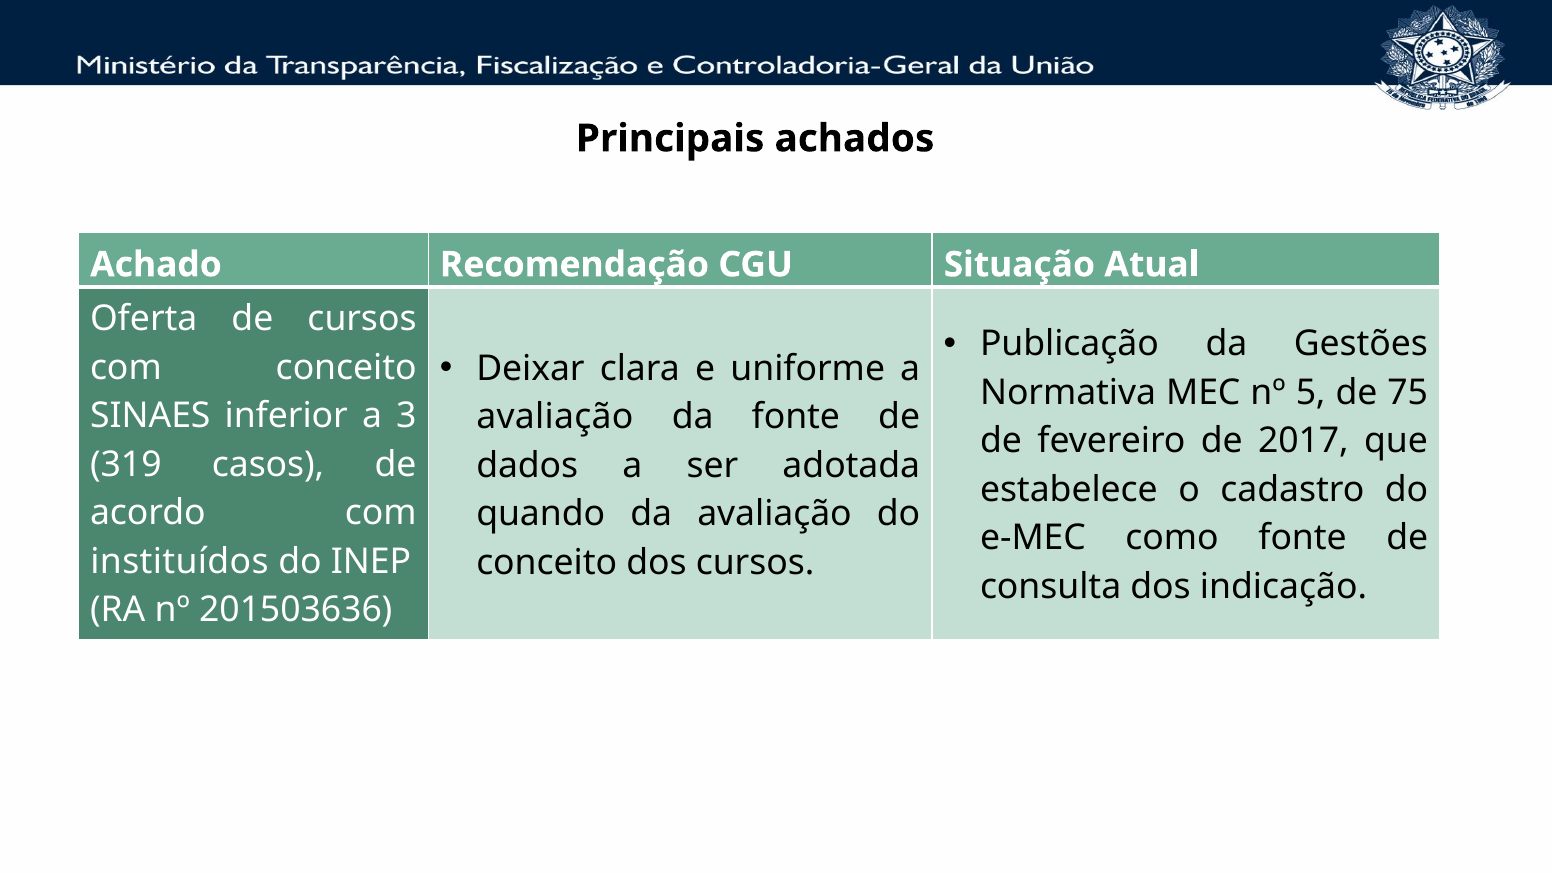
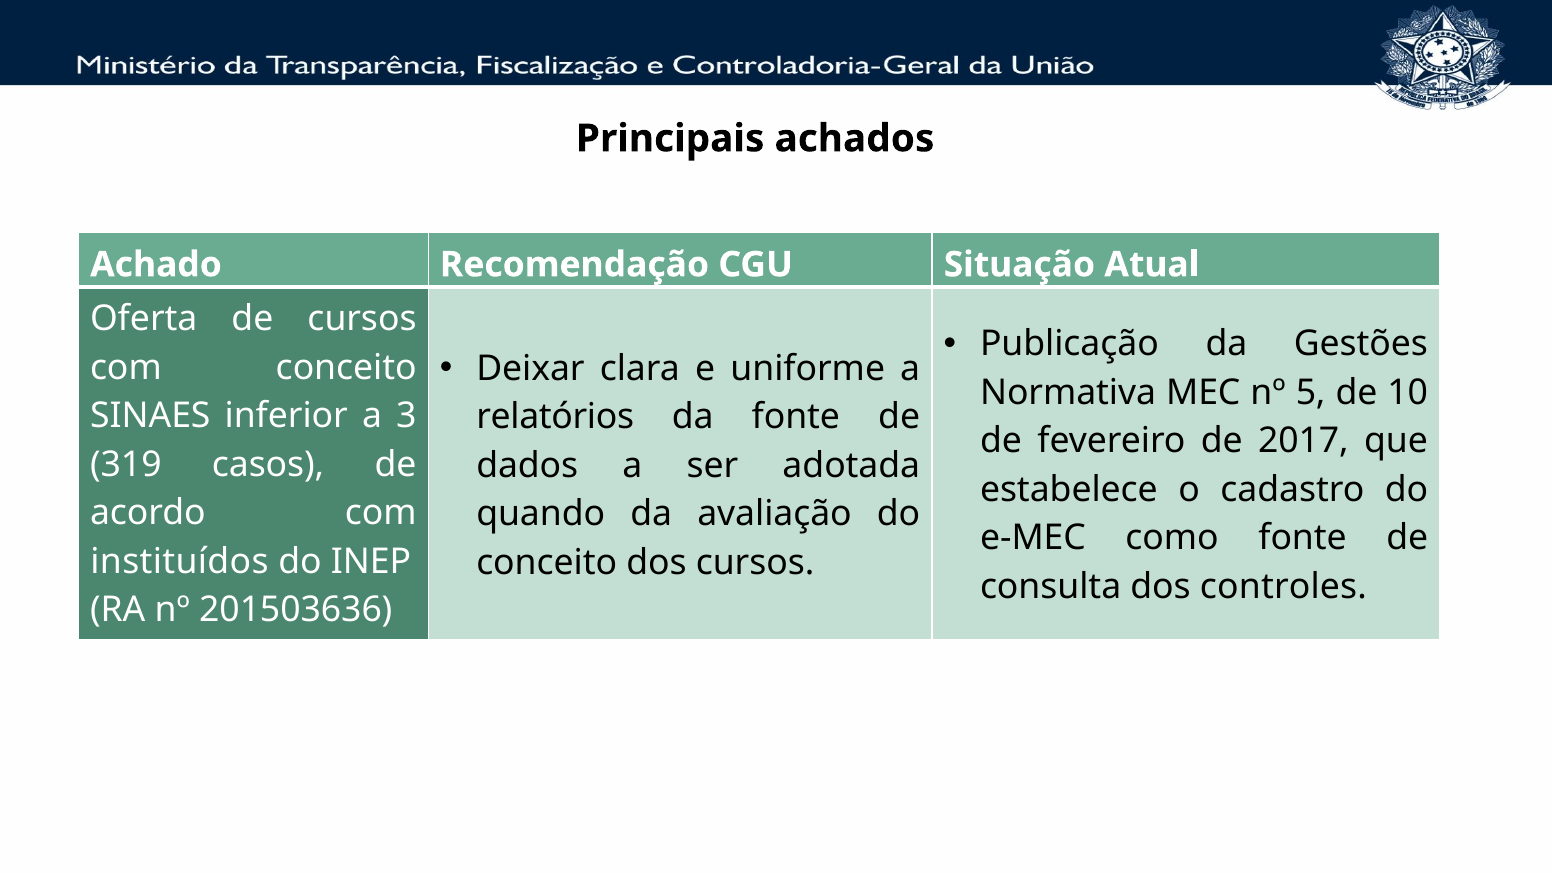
75: 75 -> 10 (1408, 393)
avaliação: avaliação -> relatórios (555, 417)
indicação: indicação -> controles (1283, 587)
